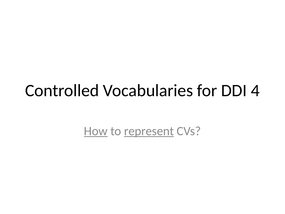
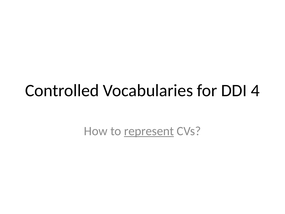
How underline: present -> none (96, 131)
